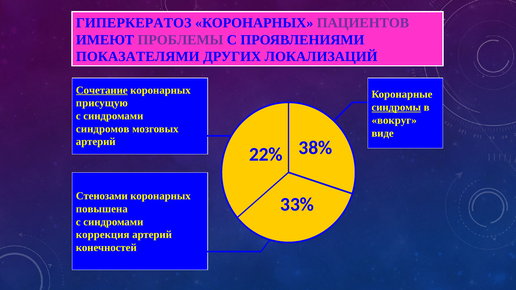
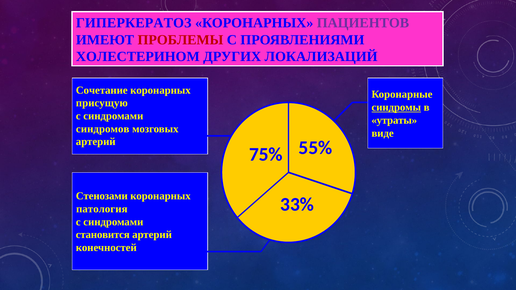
ПРОБЛЕМЫ colour: purple -> red (180, 40)
ПОКАЗАТЕЛЯМИ: ПОКАЗАТЕЛЯМИ -> ХОЛЕСТЕРИНОМ (138, 57)
Сочетание underline: present -> none (102, 90)
вокруг: вокруг -> утраты (394, 120)
38%: 38% -> 55% (315, 148)
22%: 22% -> 75% (266, 154)
повышена: повышена -> патология (102, 209)
коррекция: коррекция -> становится (103, 235)
